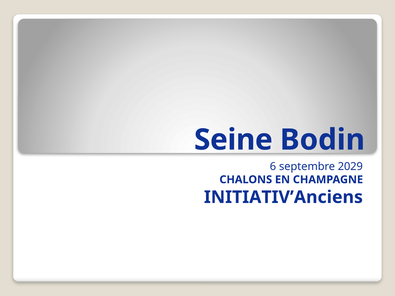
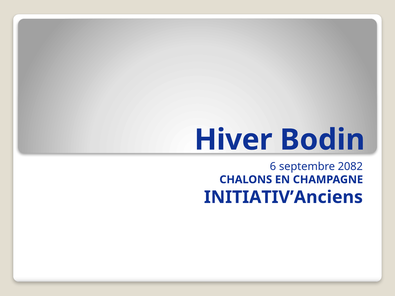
Seine: Seine -> Hiver (233, 140)
2029: 2029 -> 2082 (350, 167)
